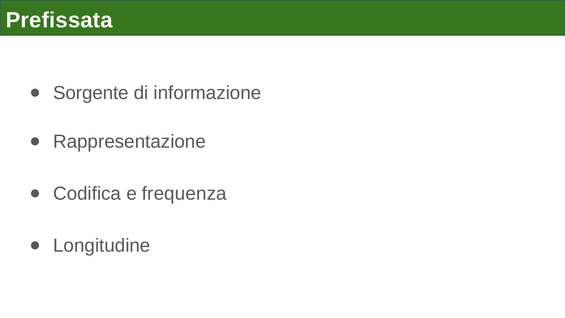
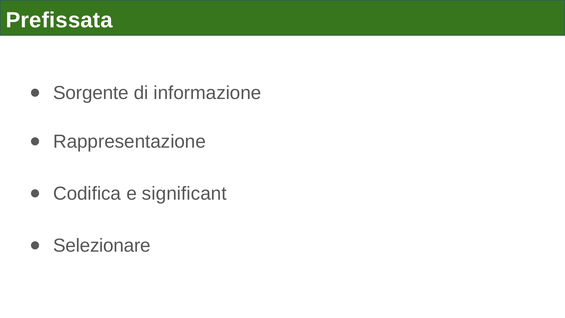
frequenza: frequenza -> significant (184, 193)
Longitudine: Longitudine -> Selezionare (102, 245)
